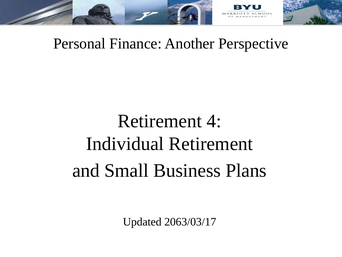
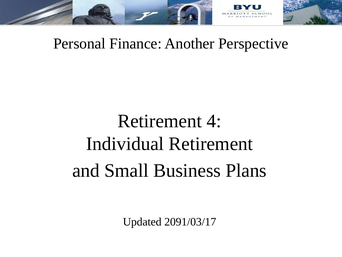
2063/03/17: 2063/03/17 -> 2091/03/17 (190, 221)
